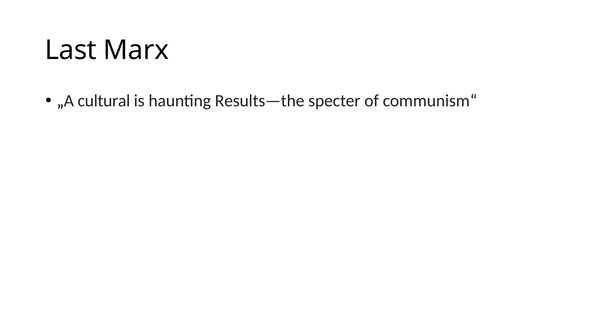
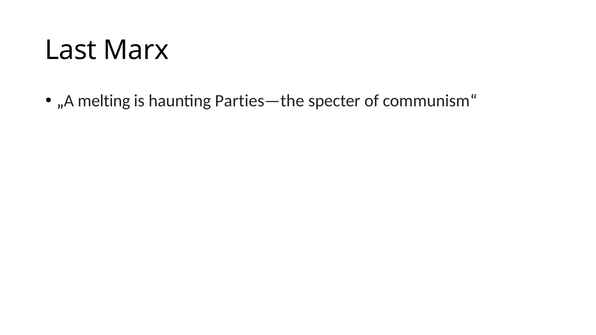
cultural: cultural -> melting (104, 101)
Results—the: Results—the -> Parties—the (260, 101)
